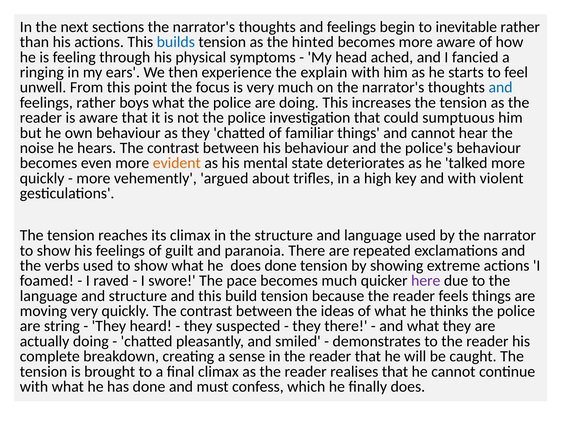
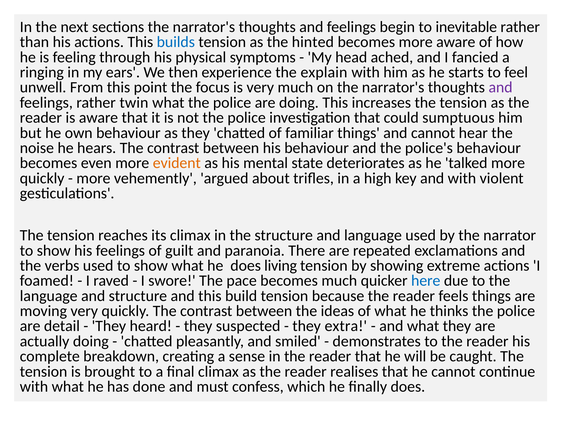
and colour: blue -> purple (501, 87)
boys: boys -> twin (134, 102)
does done: done -> living (281, 265)
here colour: purple -> blue (426, 280)
string: string -> detail (62, 326)
they there: there -> extra (346, 326)
